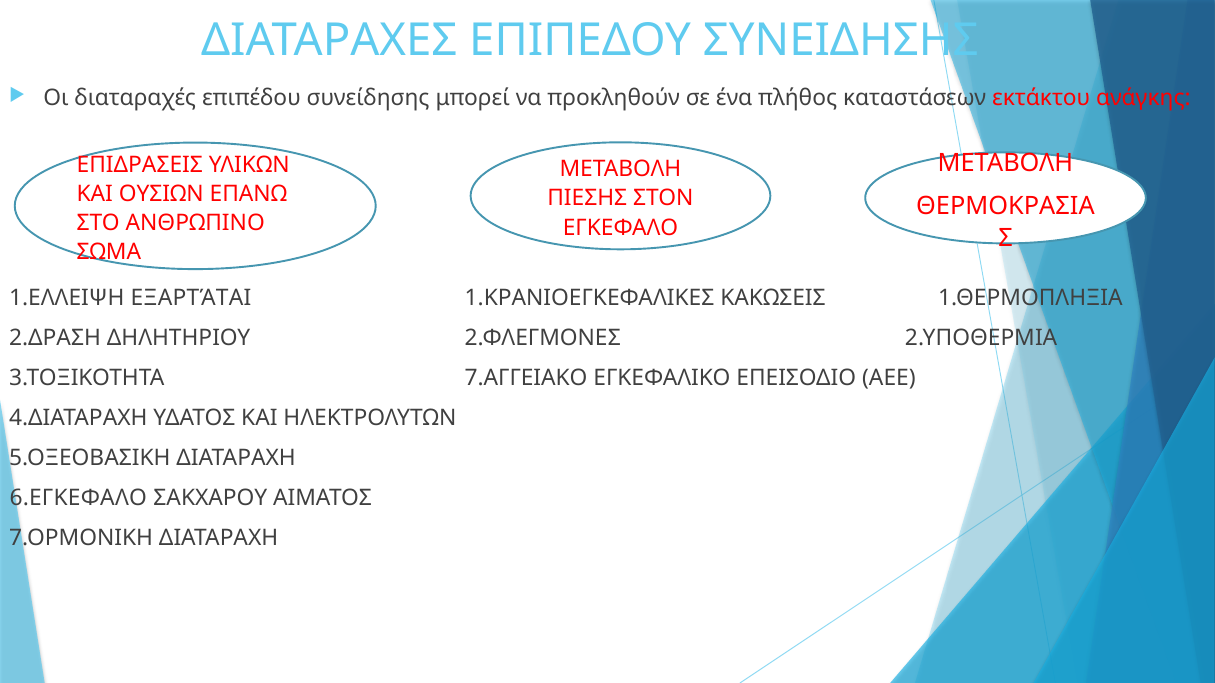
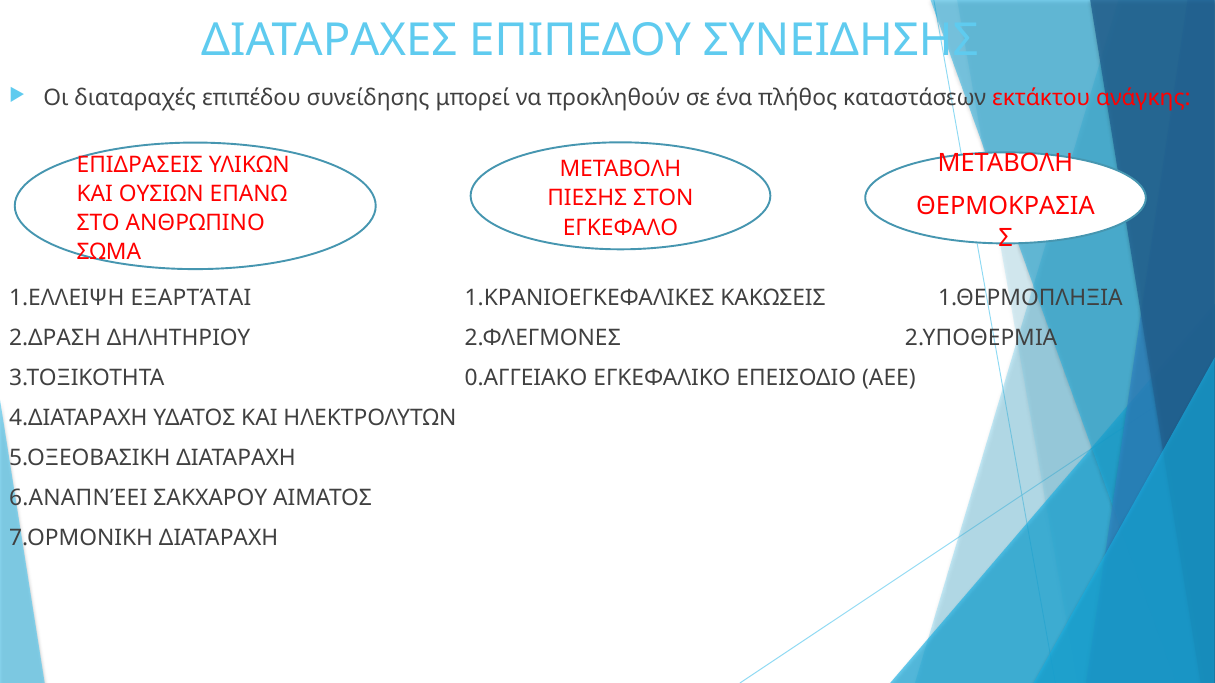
7.ΑΓΓΕΙΑΚΟ: 7.ΑΓΓΕΙΑΚΟ -> 0.ΑΓΓΕΙΑΚΟ (526, 379)
6.ΕΓΚΕΦΑΛΟ: 6.ΕΓΚΕΦΑΛΟ -> 6.ΑΝΑΠΝΈΕΙ (78, 499)
